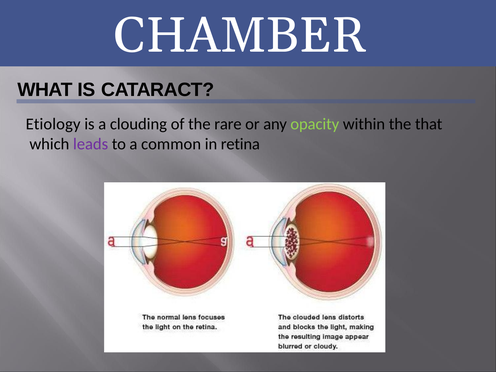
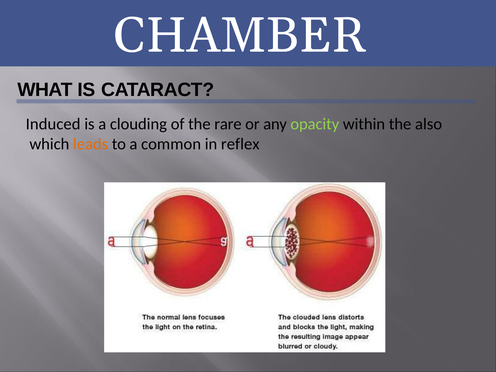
Etiology: Etiology -> Induced (53, 124)
that: that -> also (429, 124)
leads colour: purple -> orange (91, 144)
retina: retina -> reflex (240, 144)
